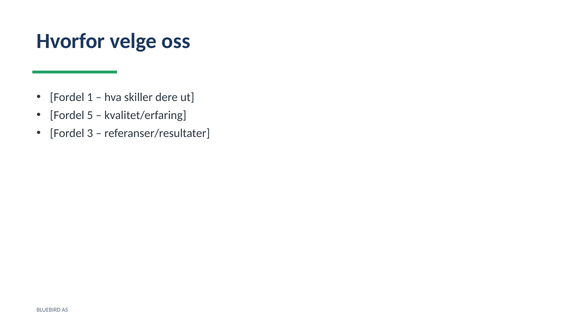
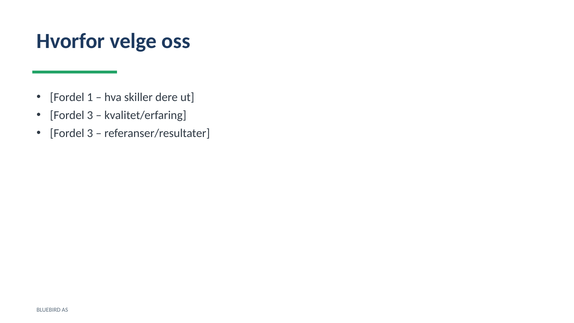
5: 5 -> 3 (90, 115)
